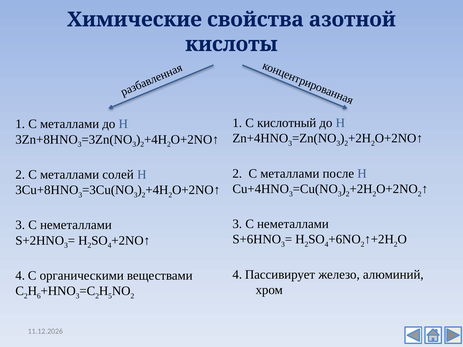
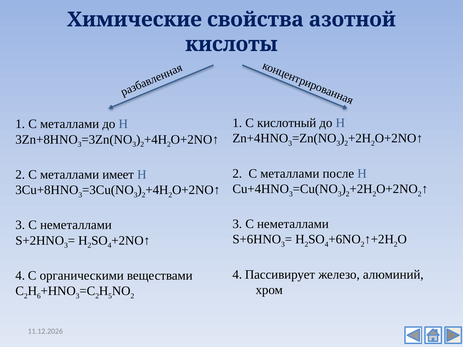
солей: солей -> имеет (118, 175)
